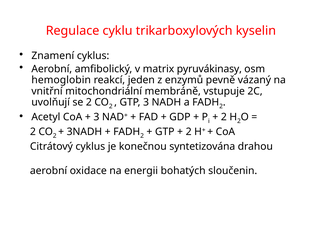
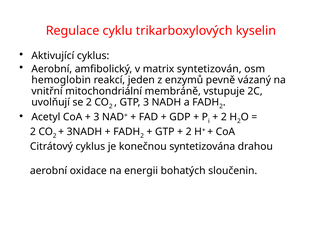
Znamení: Znamení -> Aktivující (53, 56)
pyruvákinasy: pyruvákinasy -> syntetizován (209, 69)
